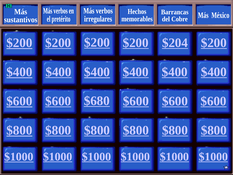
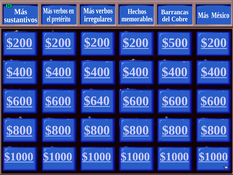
$204: $204 -> $500 (175, 43)
$680: $680 -> $640 (97, 101)
